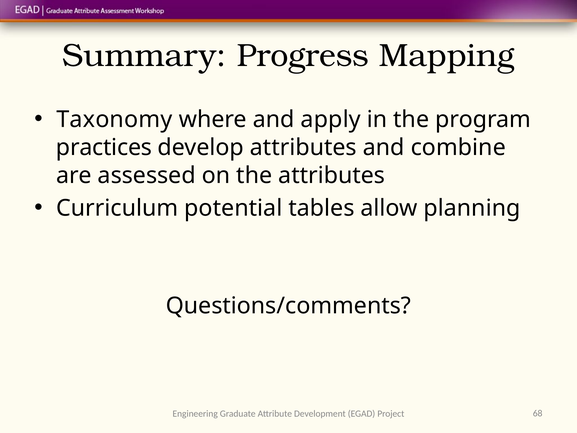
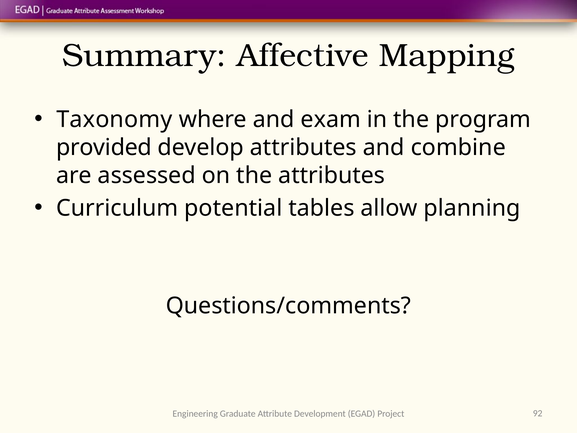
Progress: Progress -> Affective (303, 56)
apply: apply -> exam (331, 119)
practices: practices -> provided (104, 147)
68: 68 -> 92 (538, 413)
